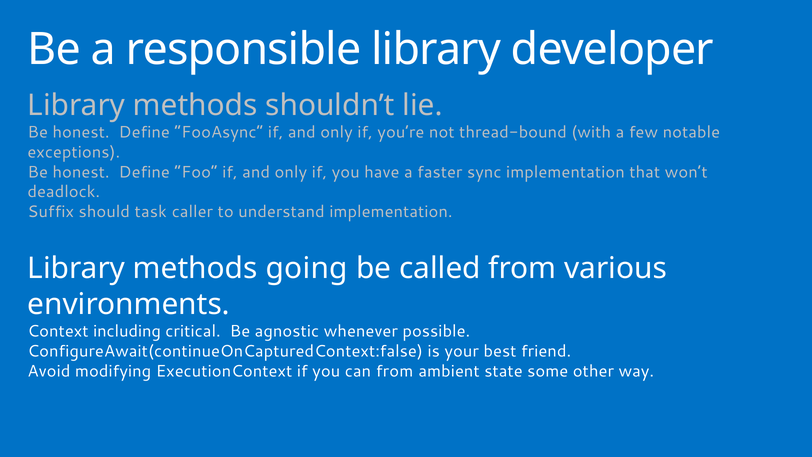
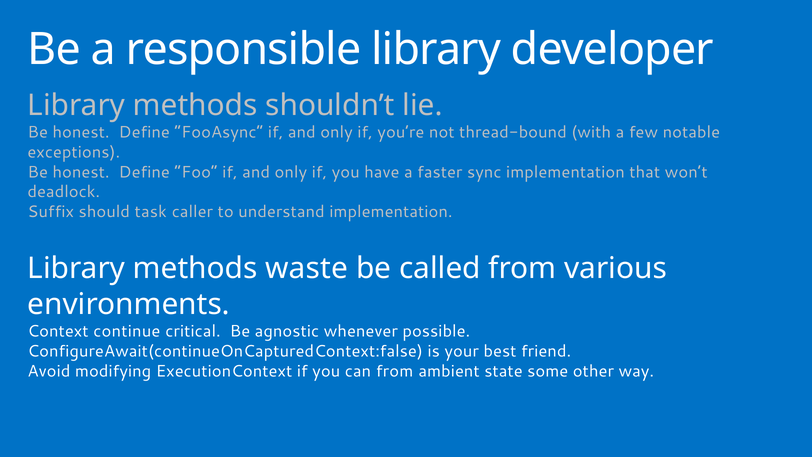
going: going -> waste (307, 268)
including: including -> continue (127, 331)
